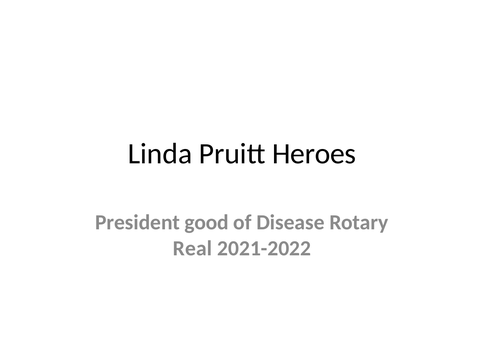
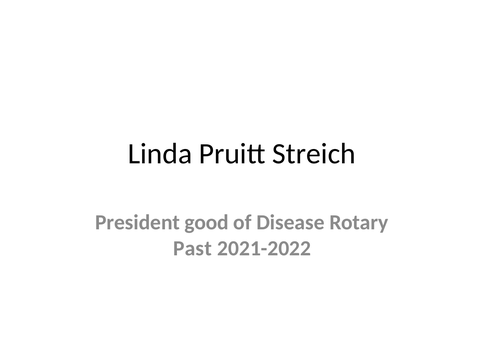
Heroes: Heroes -> Streich (314, 154)
Real: Real -> Past (192, 248)
